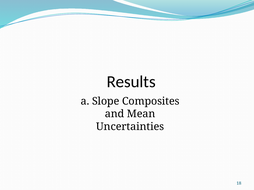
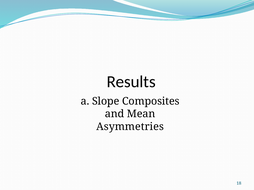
Uncertainties: Uncertainties -> Asymmetries (130, 127)
